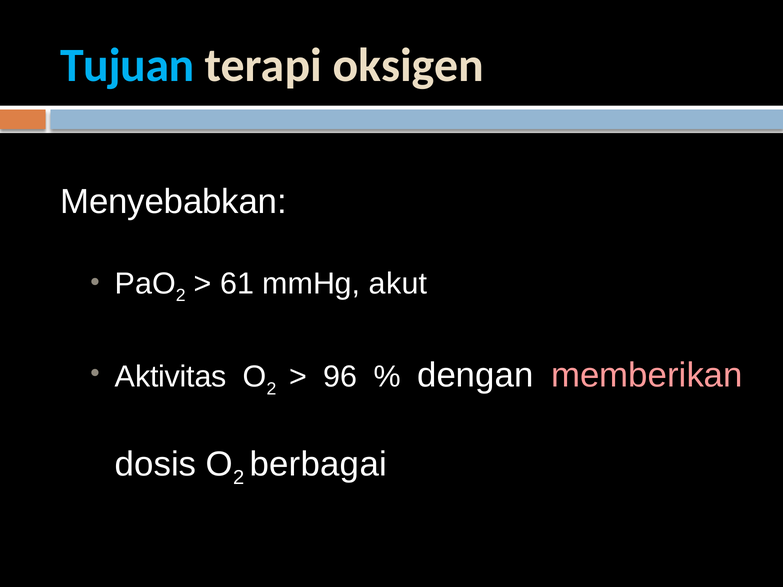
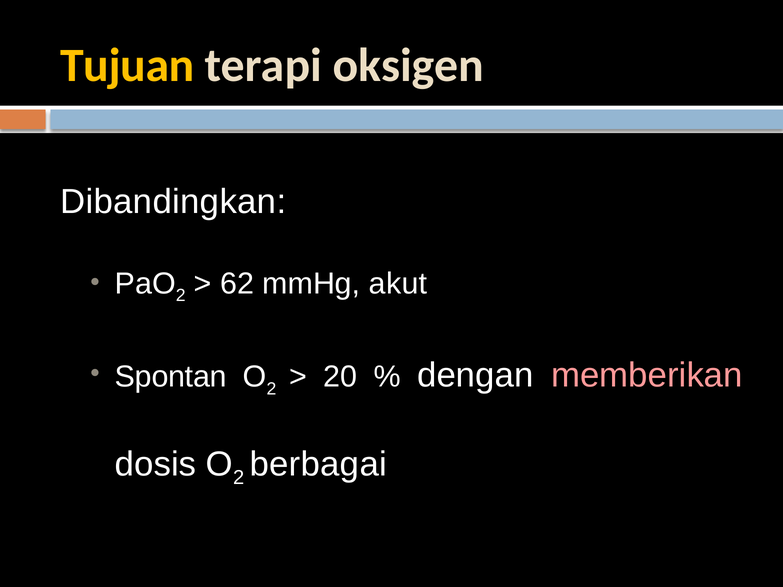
Tujuan colour: light blue -> yellow (127, 65)
Menyebabkan: Menyebabkan -> Dibandingkan (173, 202)
61: 61 -> 62 (237, 284)
Aktivitas: Aktivitas -> Spontan (171, 377)
96: 96 -> 20 (340, 377)
